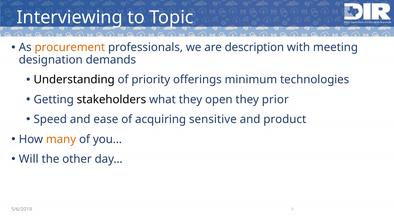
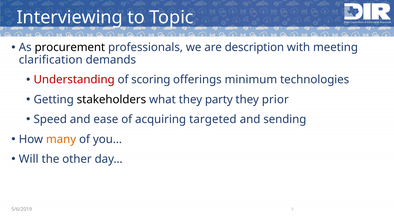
procurement colour: orange -> black (70, 47)
designation: designation -> clarification (51, 60)
Understanding colour: black -> red (74, 80)
priority: priority -> scoring (151, 80)
open: open -> party (219, 99)
sensitive: sensitive -> targeted (213, 119)
product: product -> sending (285, 119)
